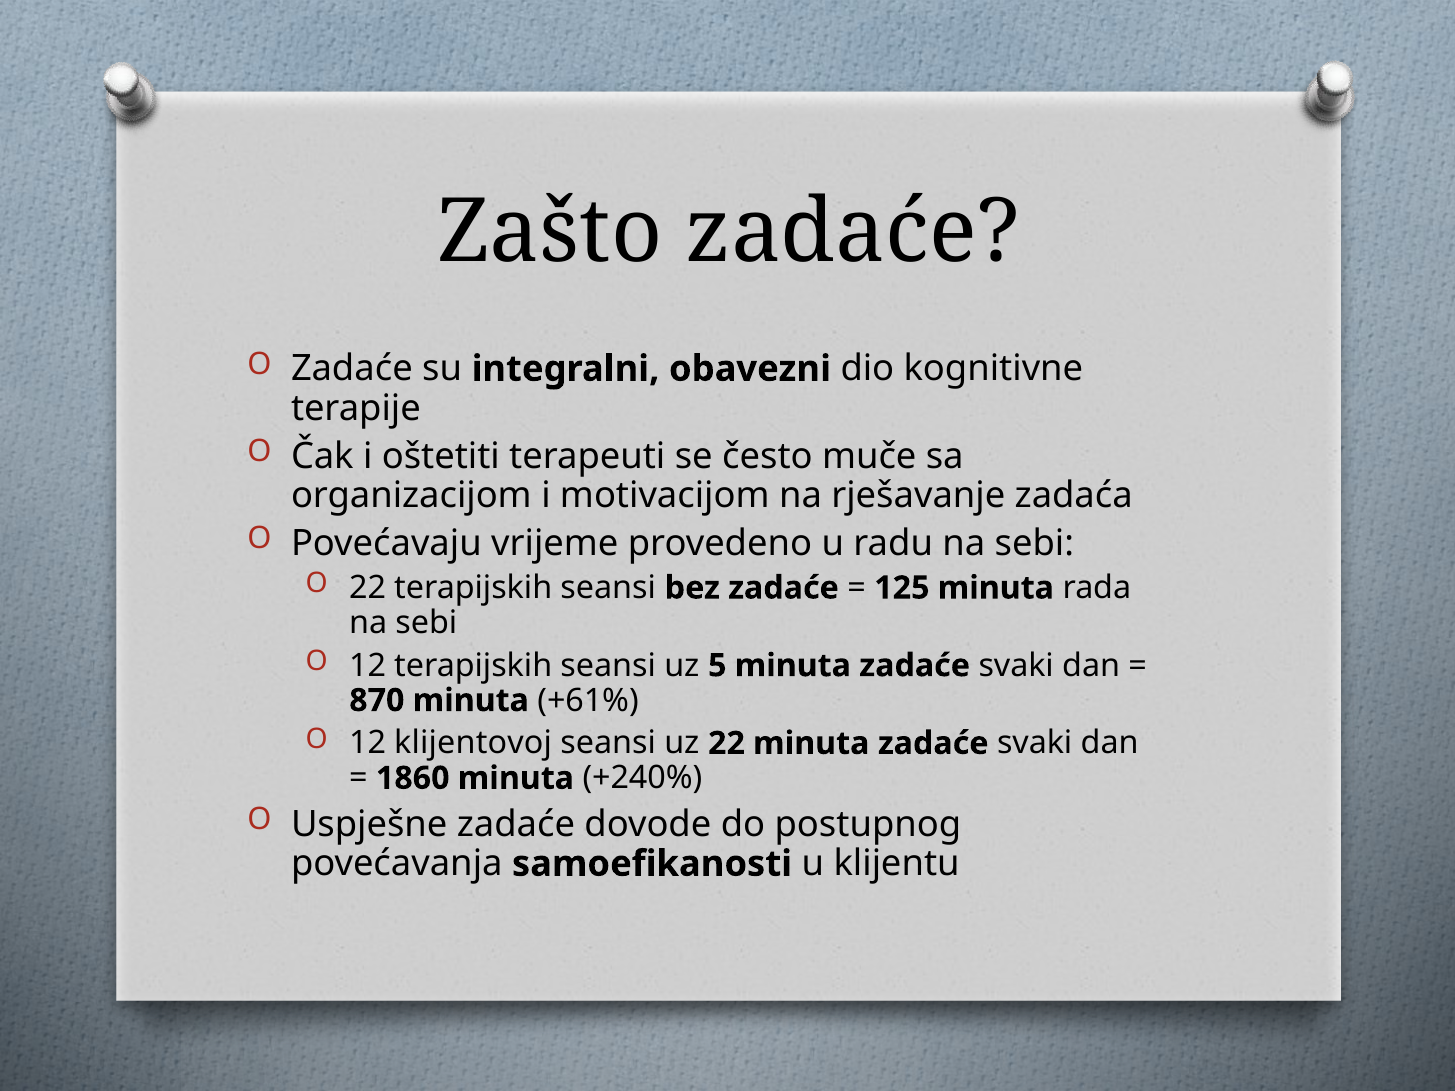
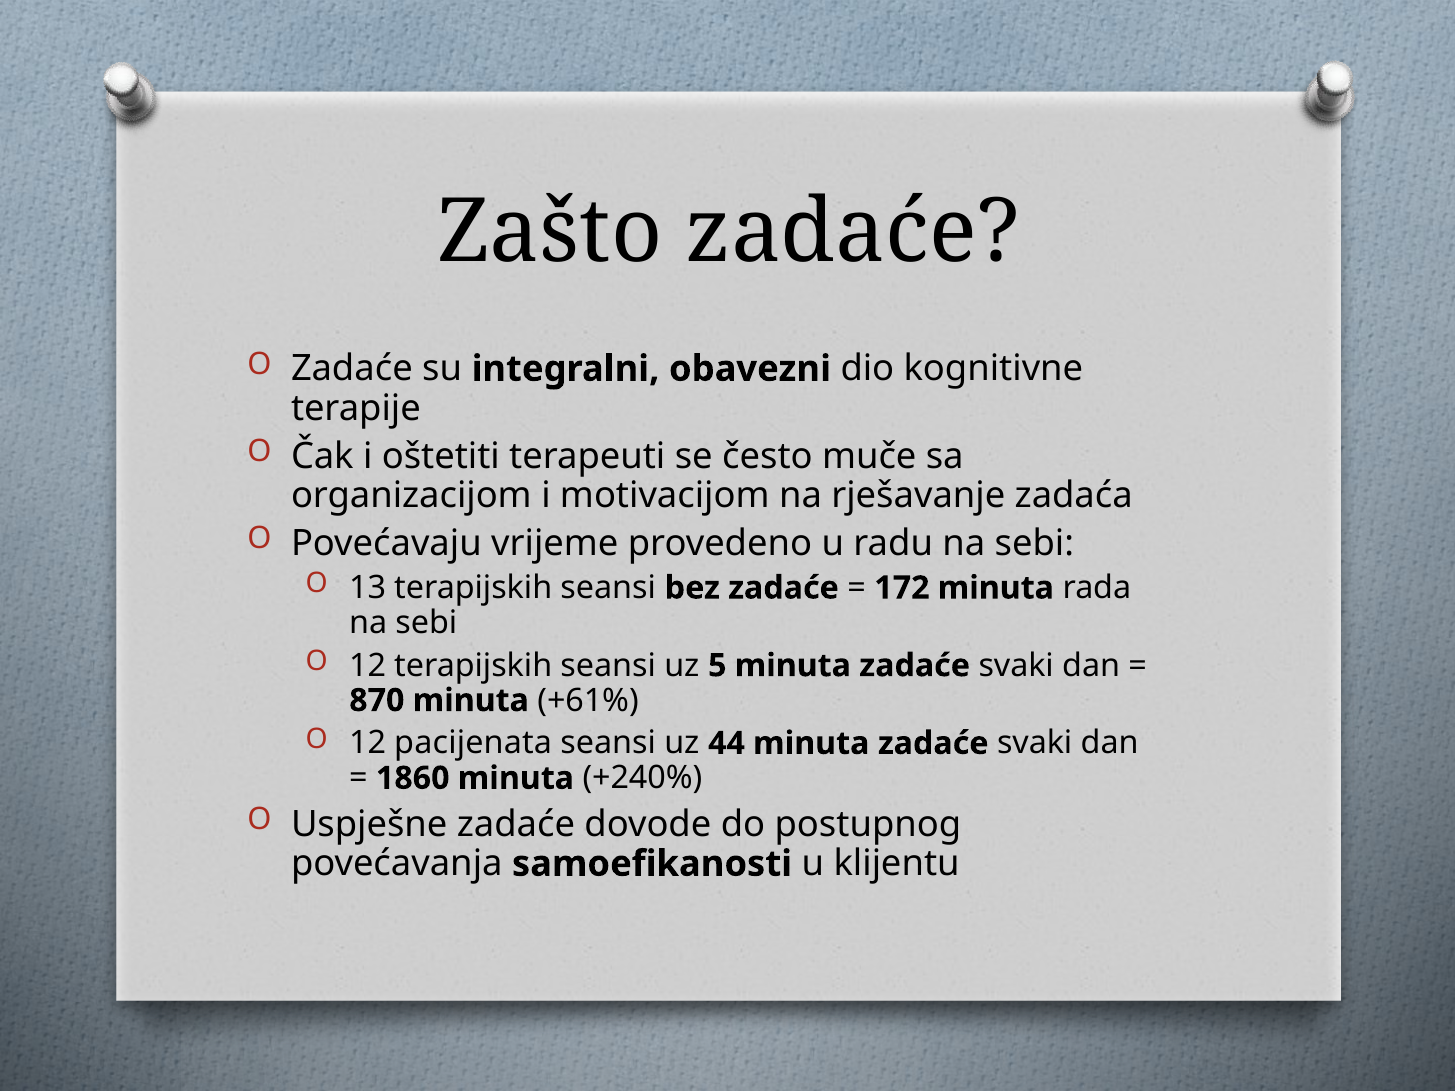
22: 22 -> 13 (368, 588)
125: 125 -> 172 (902, 588)
klijentovoj: klijentovoj -> pacijenata (473, 743)
uz 22: 22 -> 44 (727, 743)
